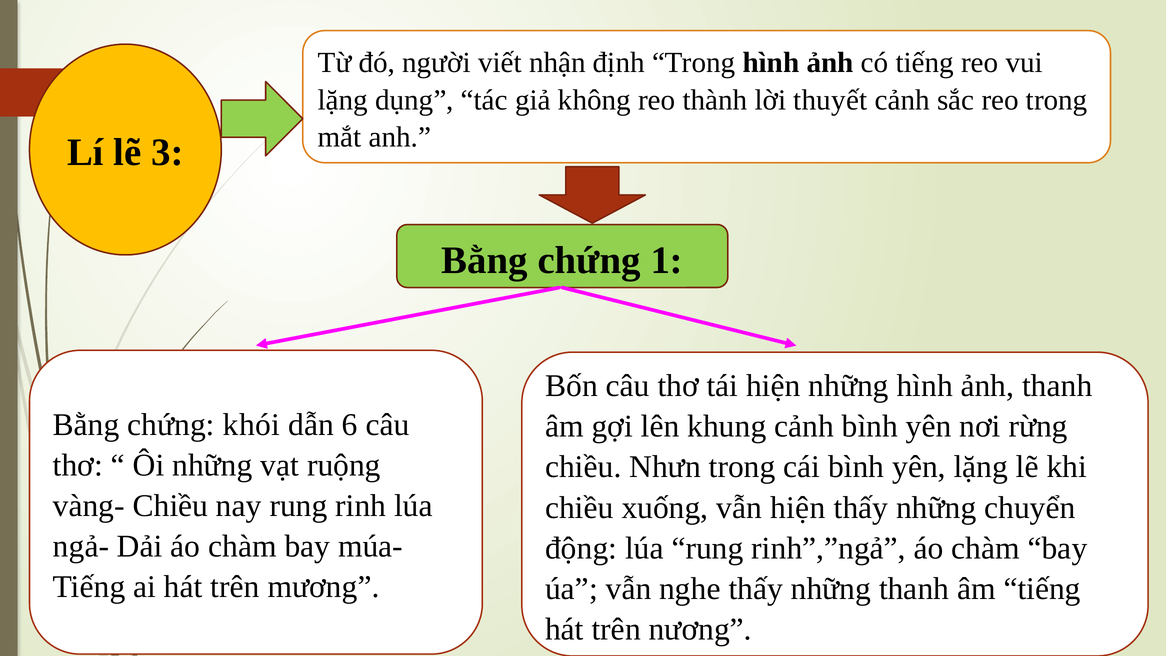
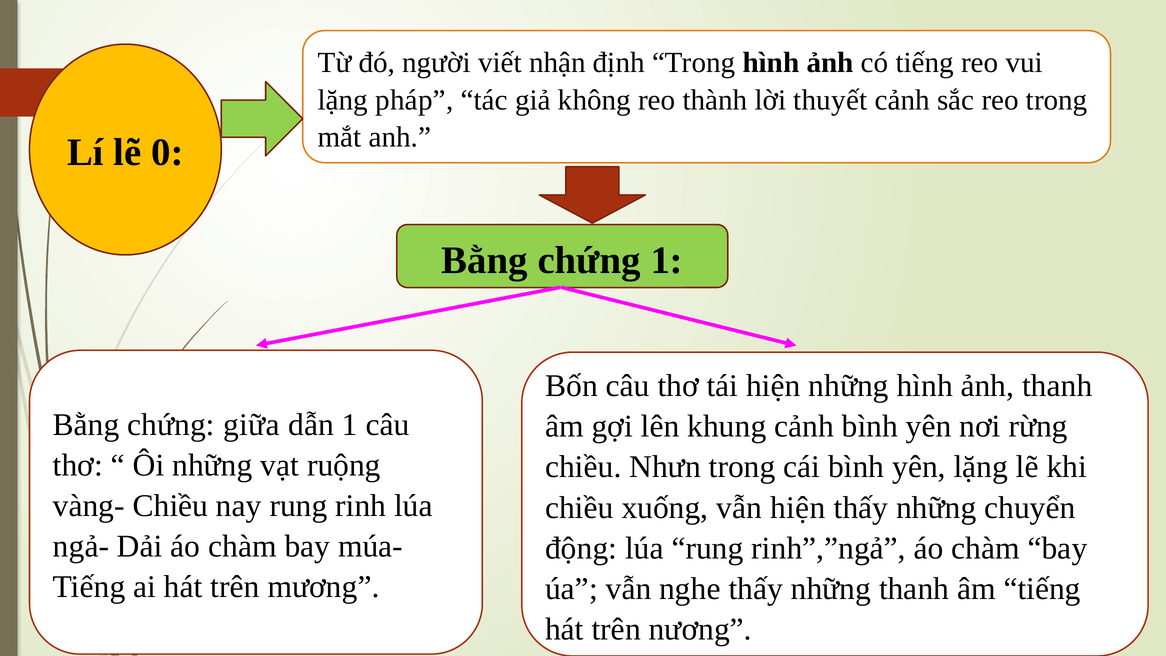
dụng: dụng -> pháp (414, 100)
3: 3 -> 0 (167, 152)
khói: khói -> giữa (251, 425)
dẫn 6: 6 -> 1 (350, 425)
